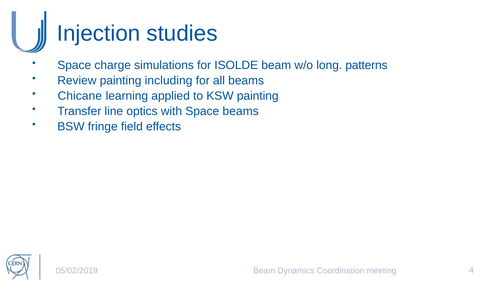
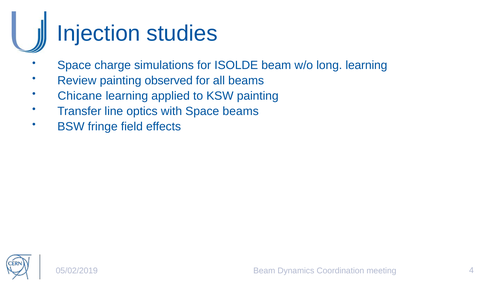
long patterns: patterns -> learning (366, 65)
including: including -> observed (169, 81)
